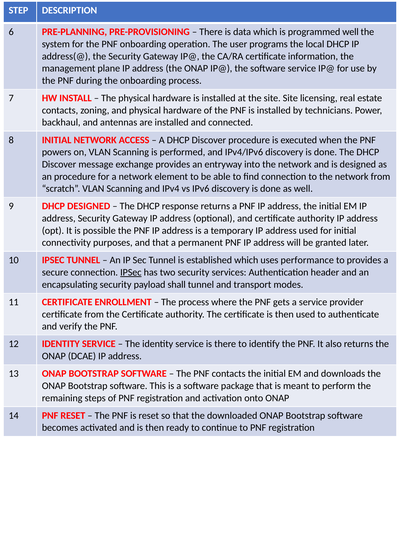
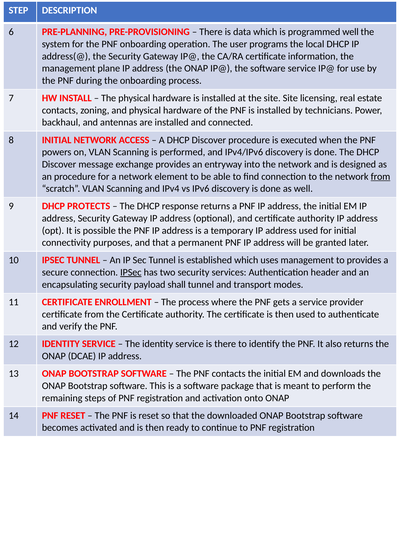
from underline: none -> present (381, 176)
DHCP DESIGNED: DESIGNED -> PROTECTS (89, 206)
uses performance: performance -> management (307, 260)
